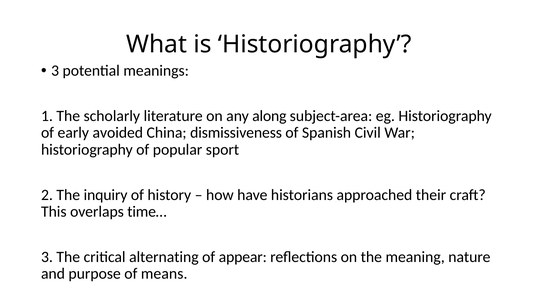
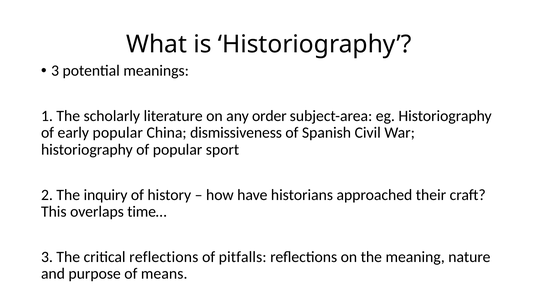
along: along -> order (269, 116)
early avoided: avoided -> popular (118, 133)
critical alternating: alternating -> reflections (164, 257)
appear: appear -> pitfalls (243, 257)
